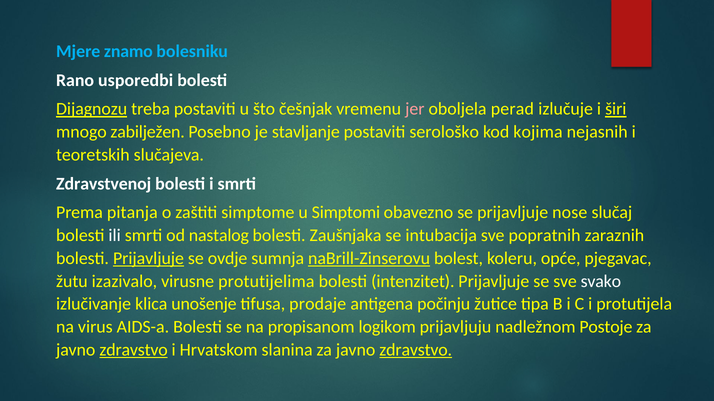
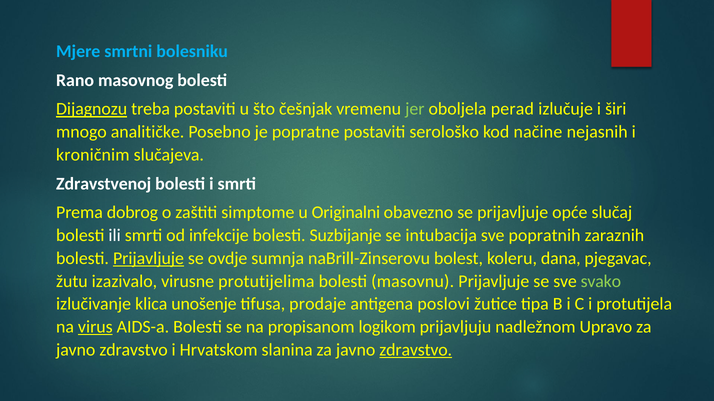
znamo: znamo -> smrtni (128, 52)
usporedbi: usporedbi -> masovnog (136, 80)
jer colour: pink -> light green (415, 109)
širi underline: present -> none (616, 109)
zabilježen: zabilježen -> analitičke (148, 132)
stavljanje: stavljanje -> popratne (306, 132)
kojima: kojima -> načine (538, 132)
teoretskih: teoretskih -> kroničnim (93, 155)
pitanja: pitanja -> dobrog (132, 213)
Simptomi: Simptomi -> Originalni (346, 213)
nose: nose -> opće (570, 213)
nastalog: nastalog -> infekcije (219, 236)
Zaušnjaka: Zaušnjaka -> Suzbijanje (346, 236)
naBrill-Zinserovu underline: present -> none (369, 259)
opće: opće -> dana (561, 259)
intenzitet: intenzitet -> masovnu (413, 282)
svako colour: white -> light green (601, 282)
počinju: počinju -> poslovi (444, 305)
virus underline: none -> present (95, 327)
Postoje: Postoje -> Upravo (606, 327)
zdravstvo underline: present -> none (134, 350)
